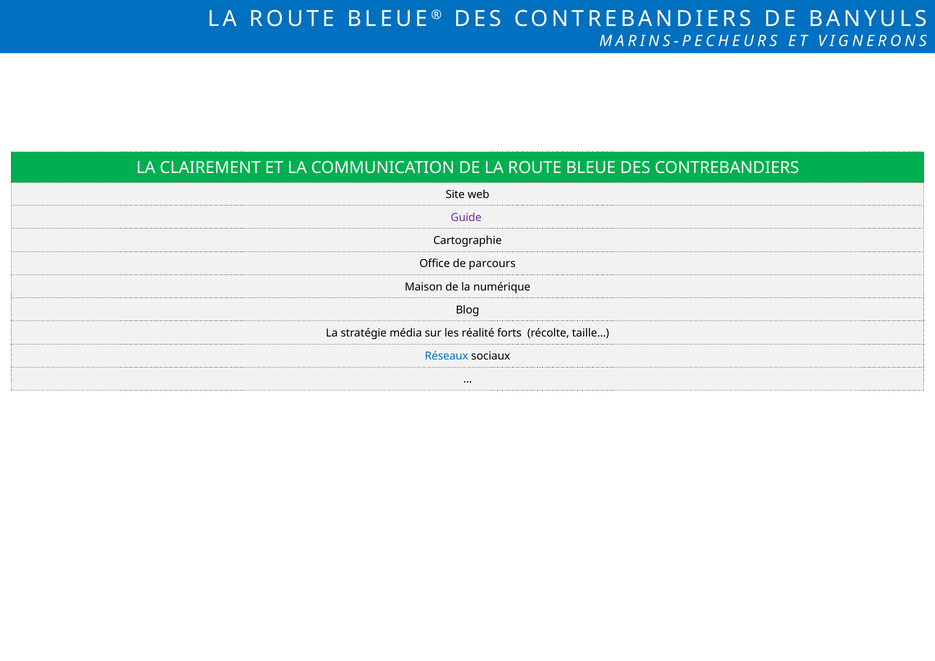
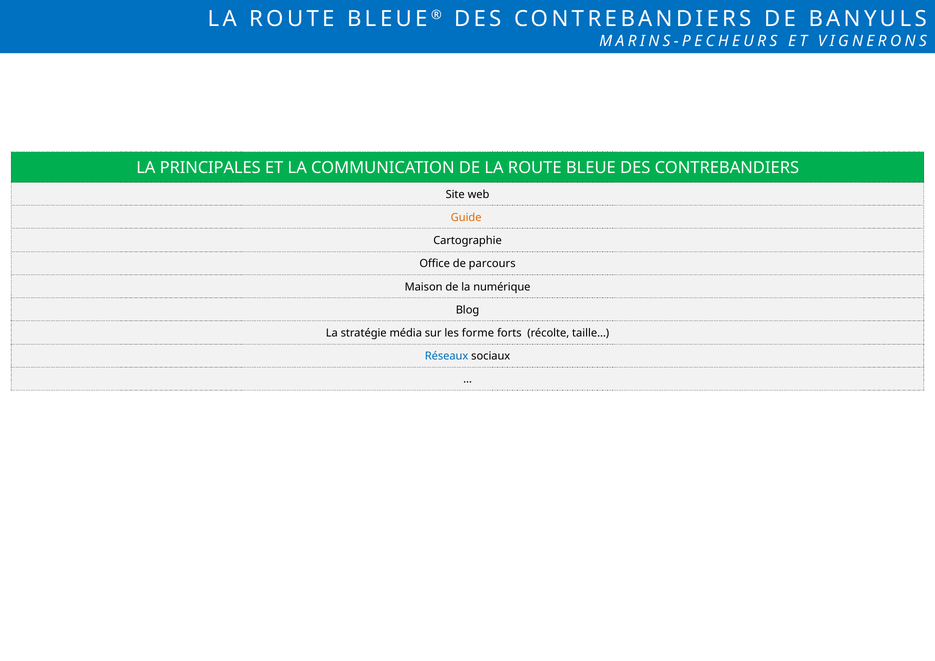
CLAIREMENT: CLAIREMENT -> PRINCIPALES (210, 168)
Guide colour: purple -> orange (466, 218)
réalité: réalité -> forme (478, 333)
